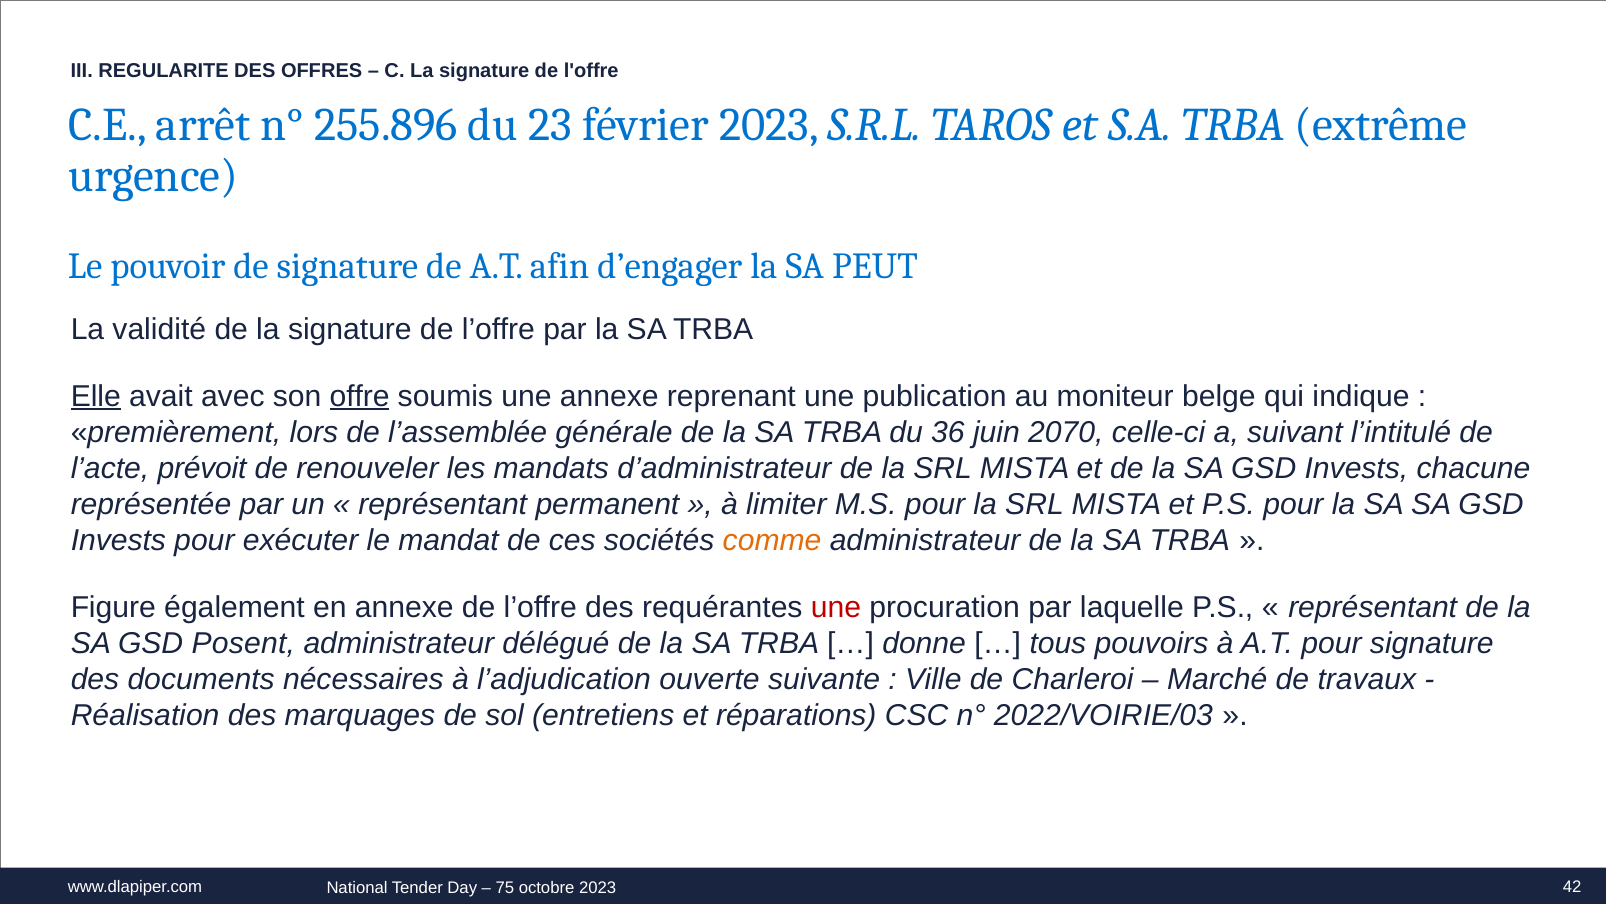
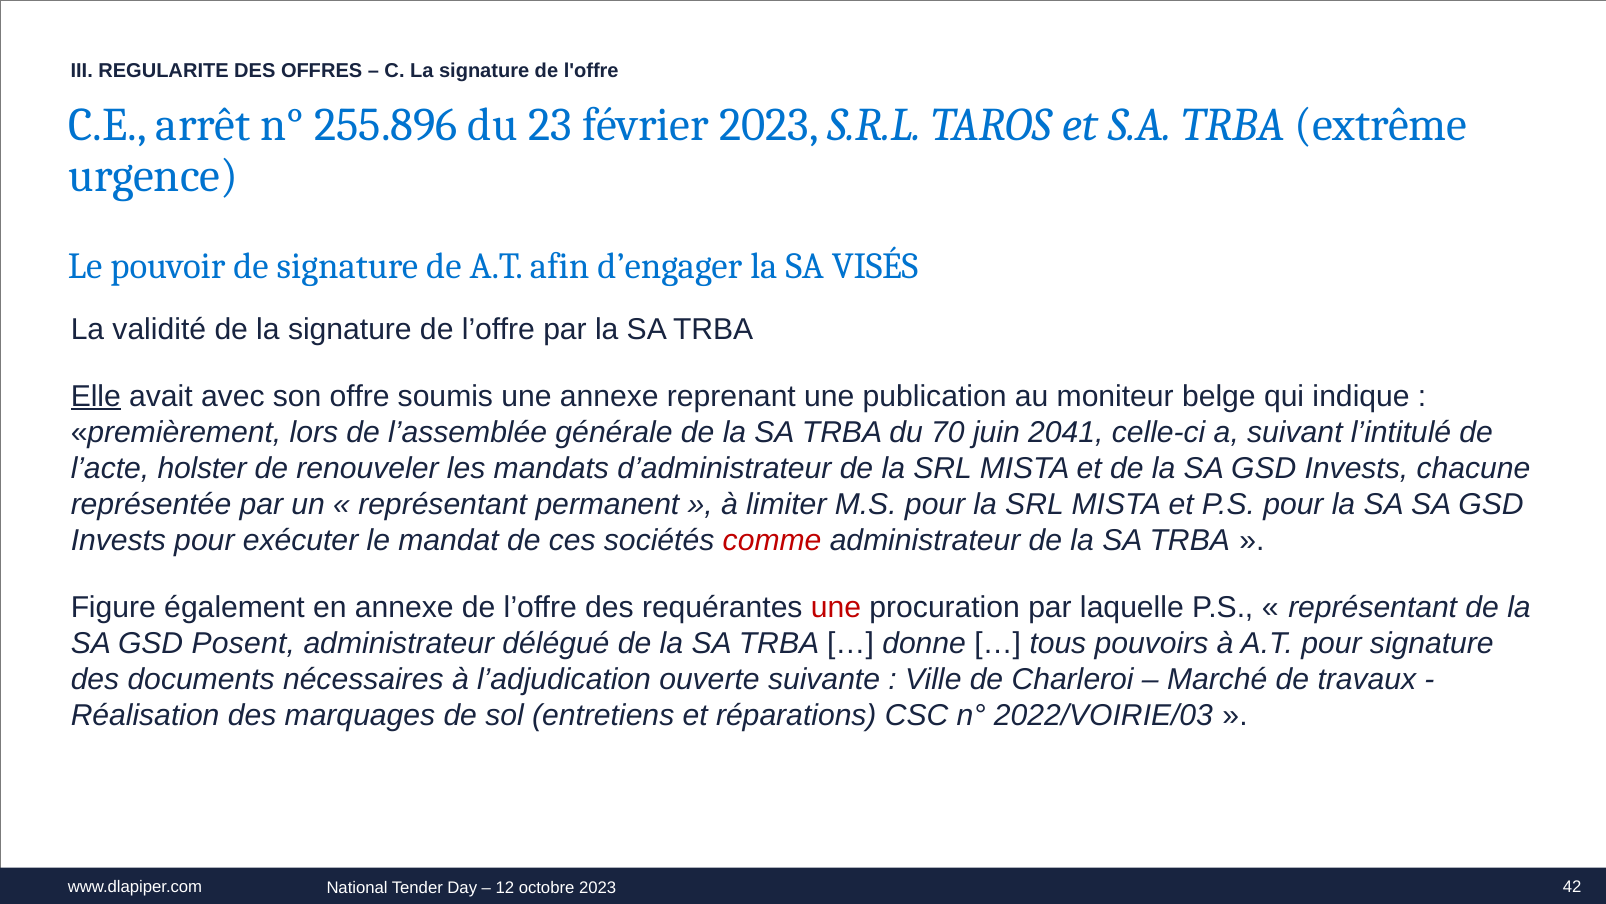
PEUT: PEUT -> VISÉS (875, 266)
offre underline: present -> none (360, 396)
36: 36 -> 70 (948, 432)
2070: 2070 -> 2041 (1066, 432)
prévoit: prévoit -> holster (202, 468)
comme colour: orange -> red (772, 540)
75: 75 -> 12 (505, 887)
